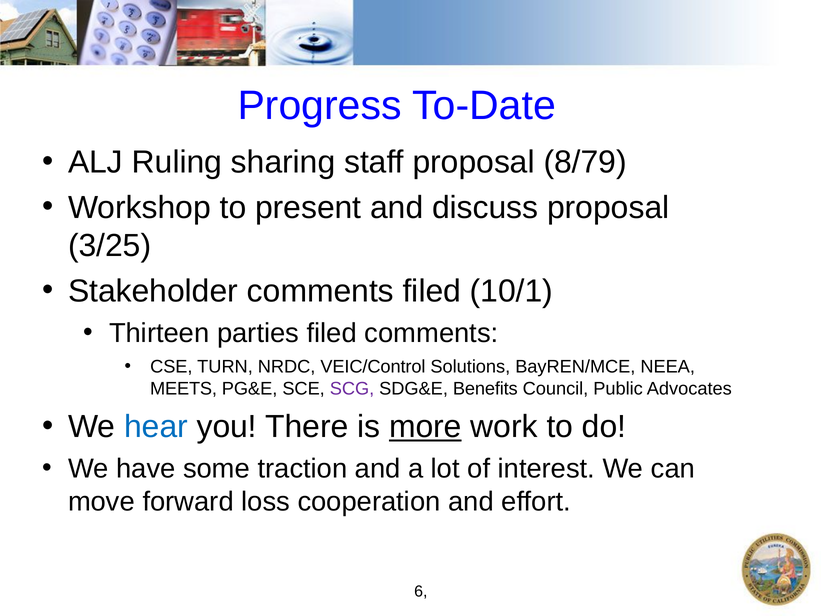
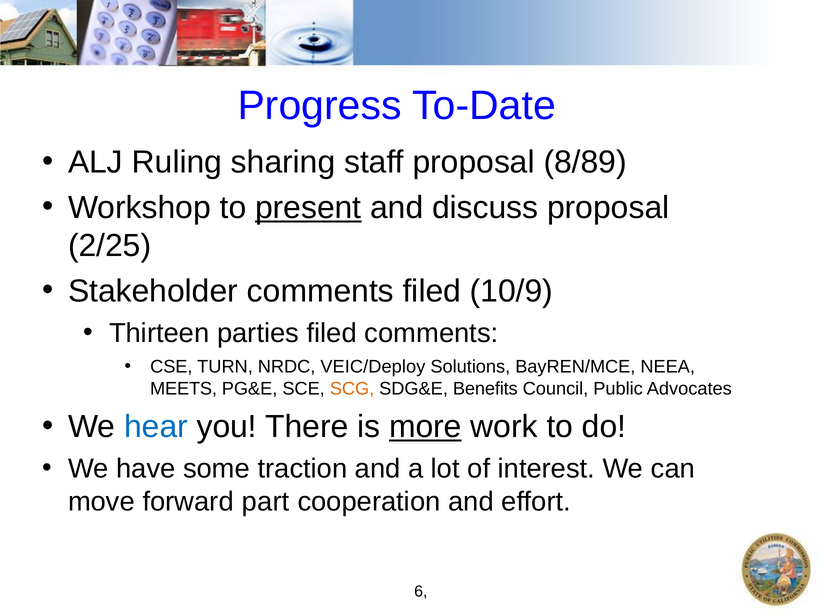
8/79: 8/79 -> 8/89 (585, 162)
present underline: none -> present (308, 208)
3/25: 3/25 -> 2/25 (110, 246)
10/1: 10/1 -> 10/9 (511, 291)
VEIC/Control: VEIC/Control -> VEIC/Deploy (373, 367)
SCG colour: purple -> orange (352, 389)
loss: loss -> part (266, 502)
